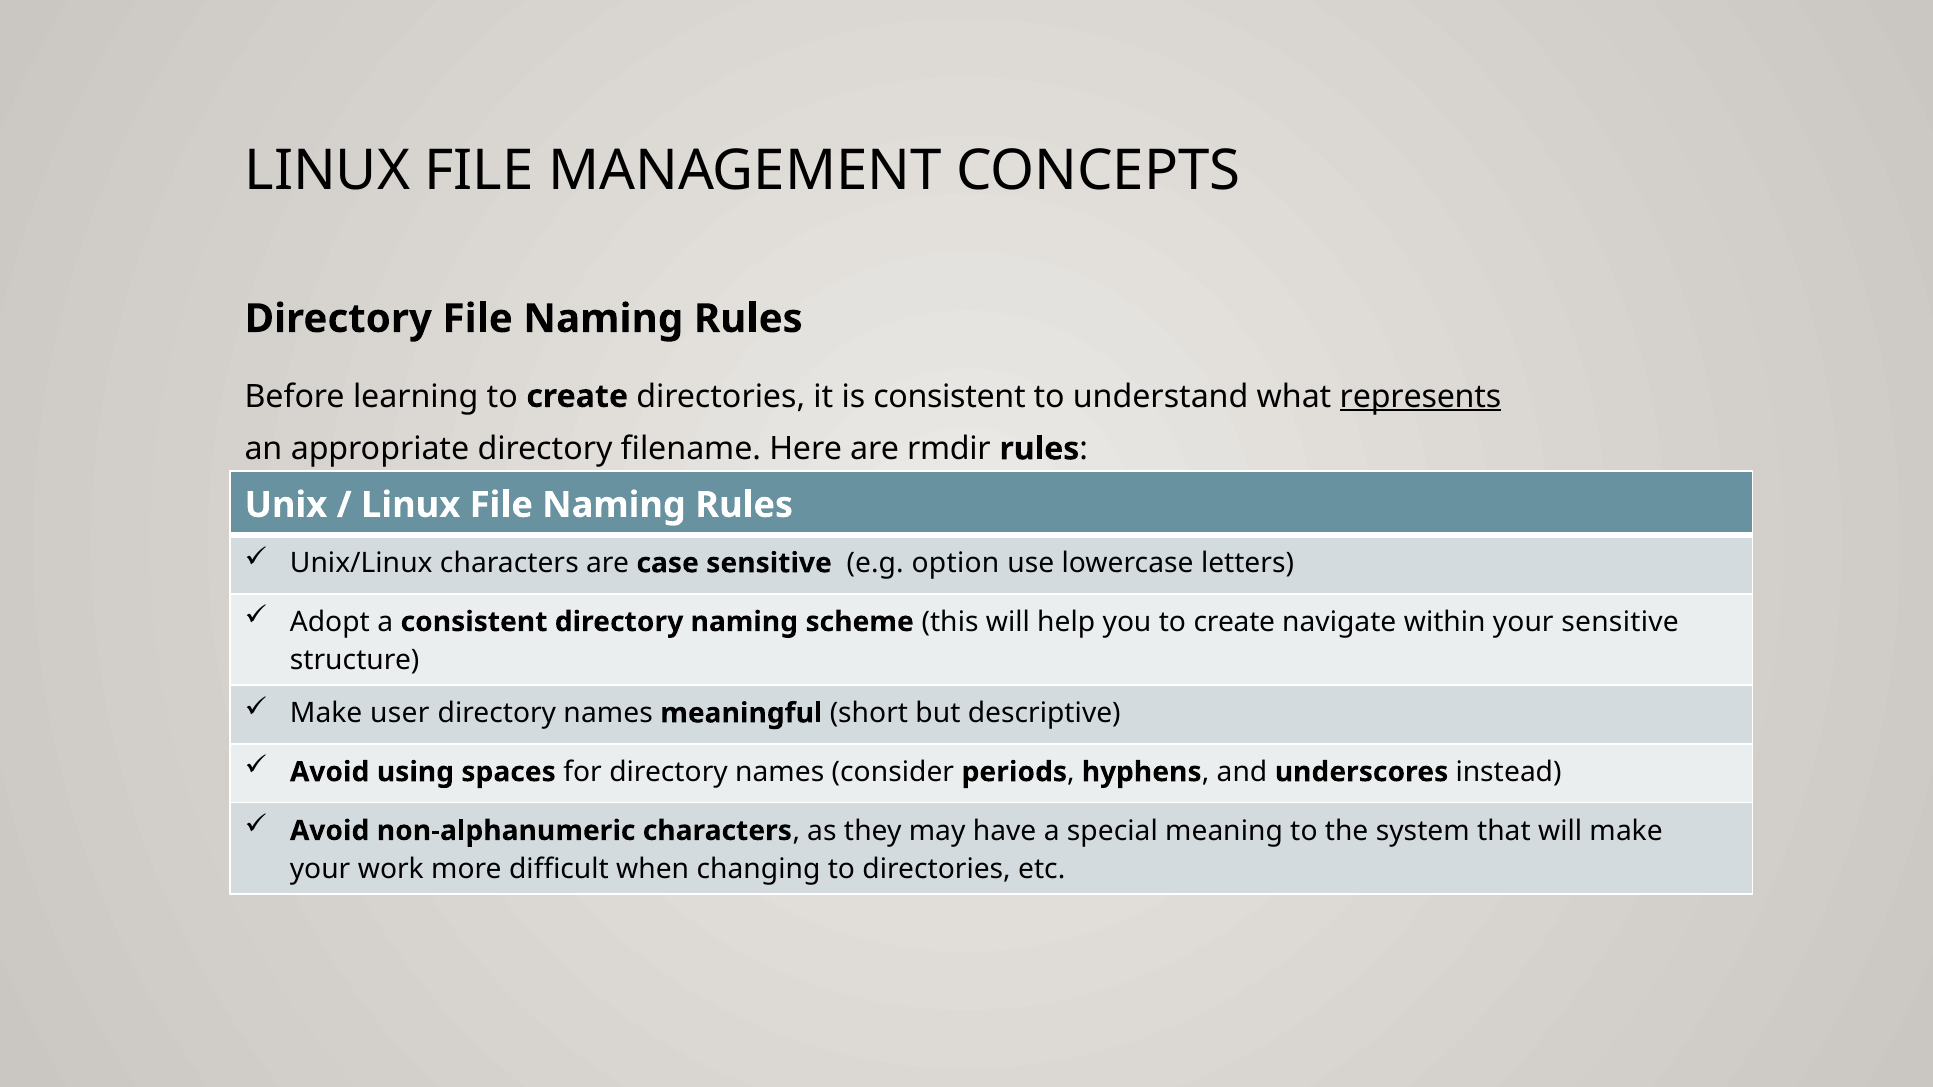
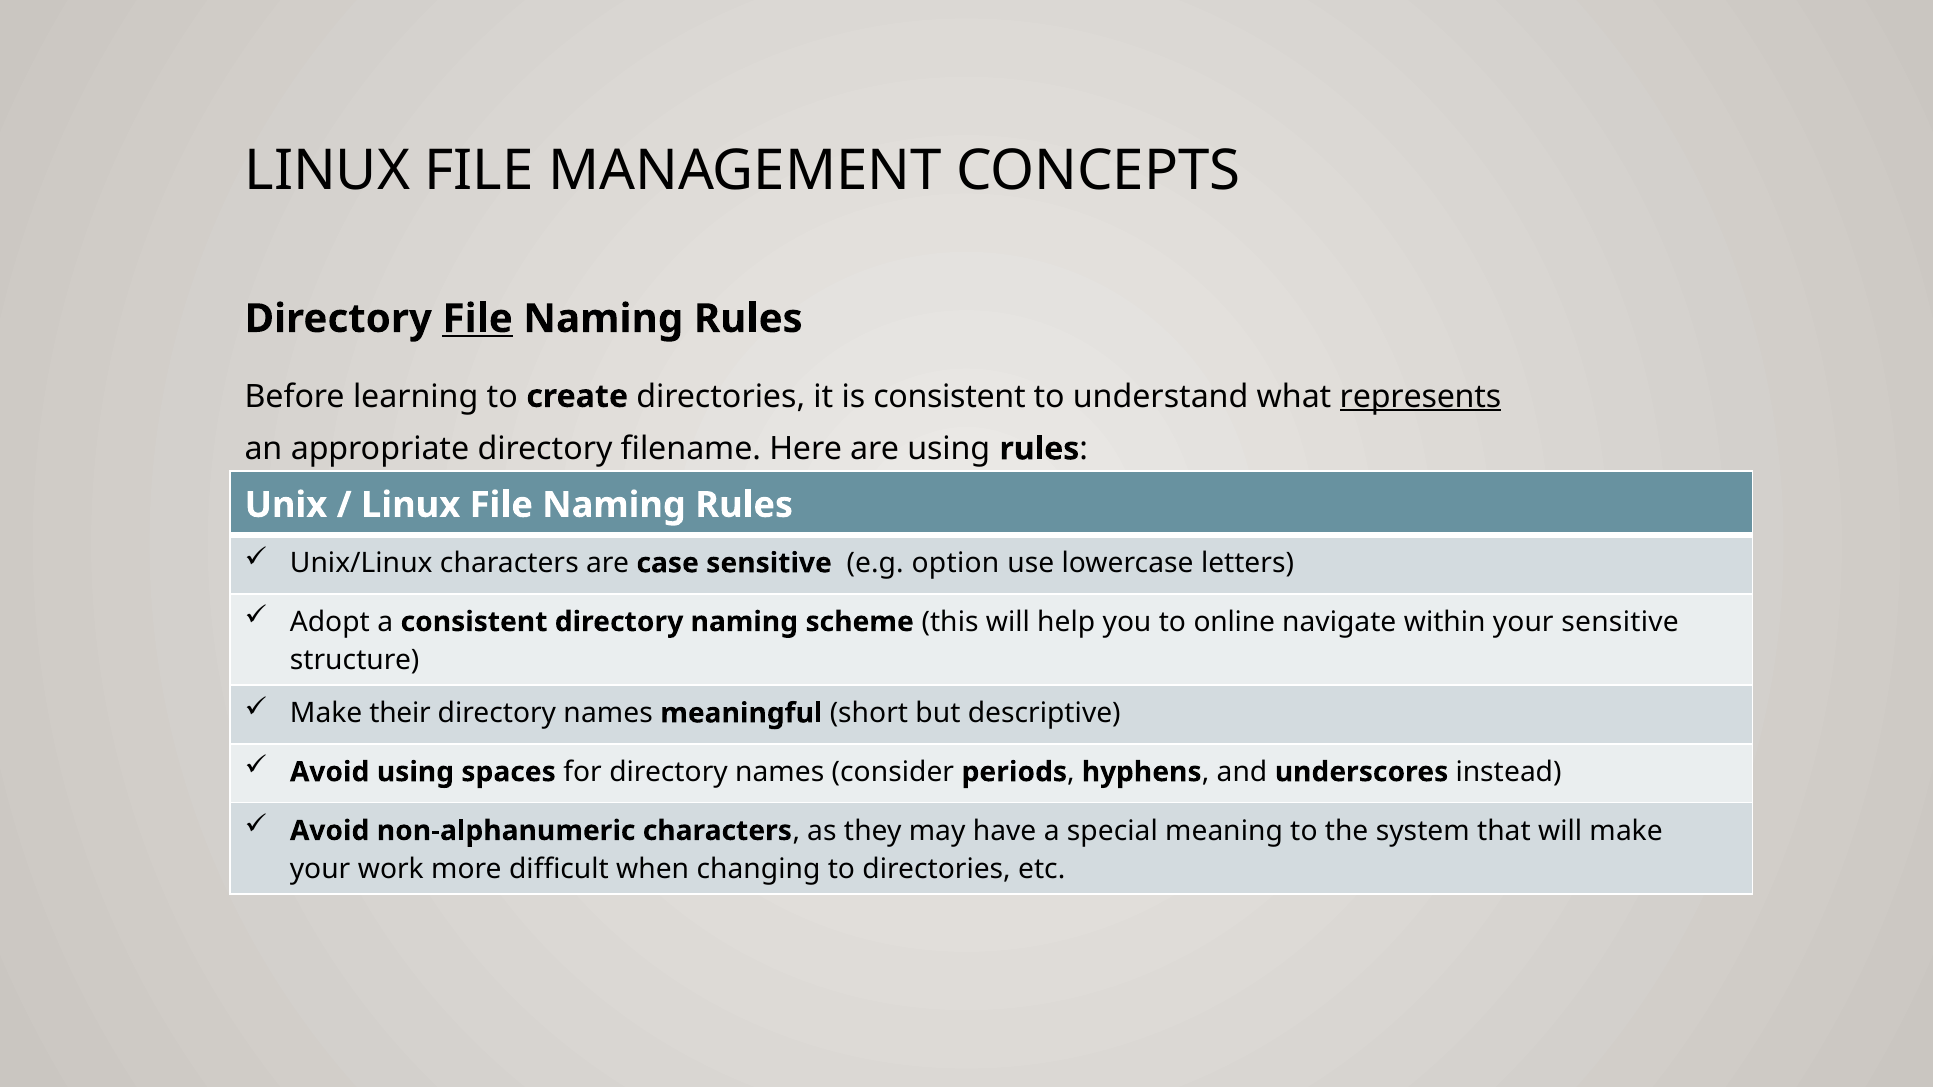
File underline: none -> present (478, 319)
are rmdir: rmdir -> using (949, 449)
you to create: create -> online (1234, 622)
user: user -> their (400, 713)
